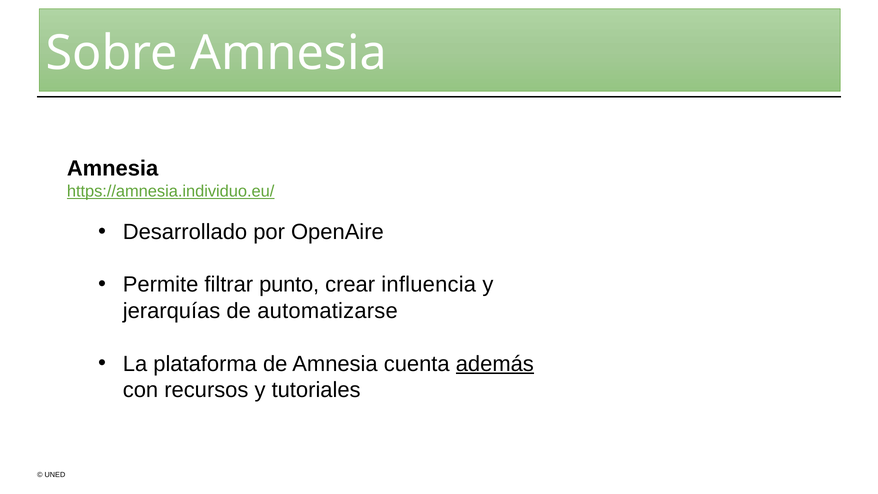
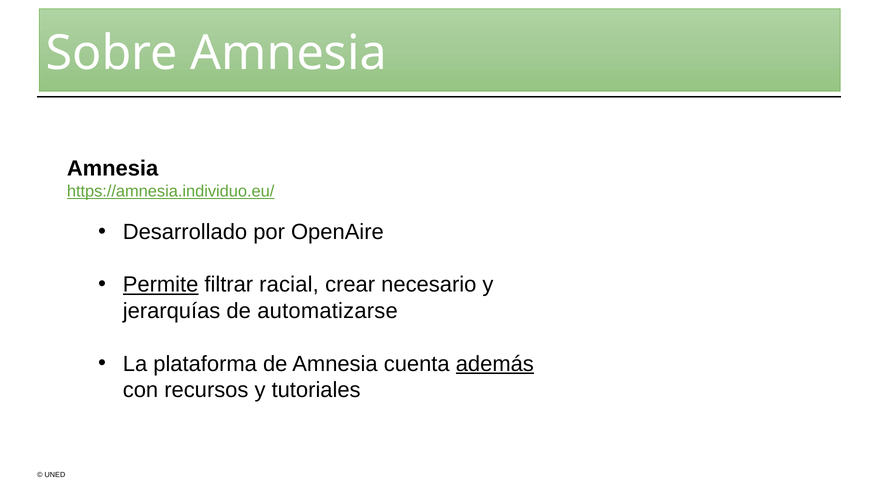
Permite underline: none -> present (161, 285)
punto: punto -> racial (289, 285)
influencia: influencia -> necesario (429, 285)
